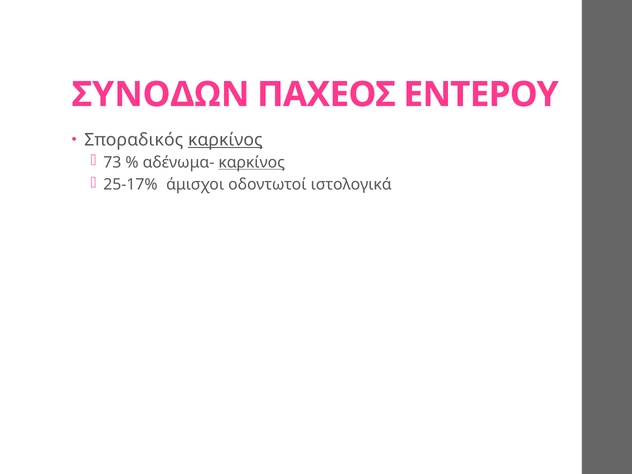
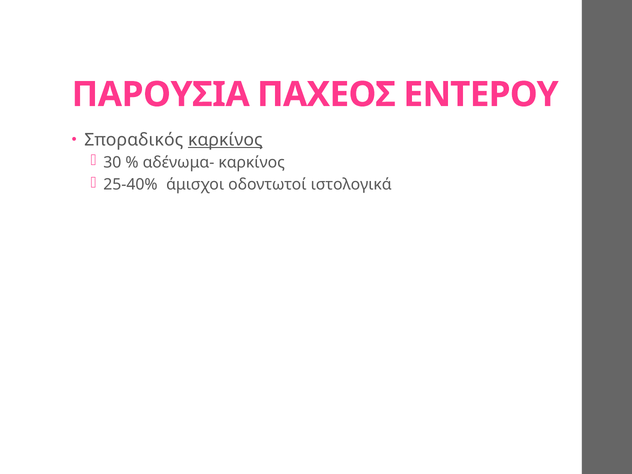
ΣΥΝΟΔΩΝ: ΣΥΝΟΔΩΝ -> ΠΑΡΟΥΣΙΑ (161, 95)
73: 73 -> 30 (112, 162)
καρκίνος underline: present -> none (252, 162)
25-17%: 25-17% -> 25-40% (130, 185)
